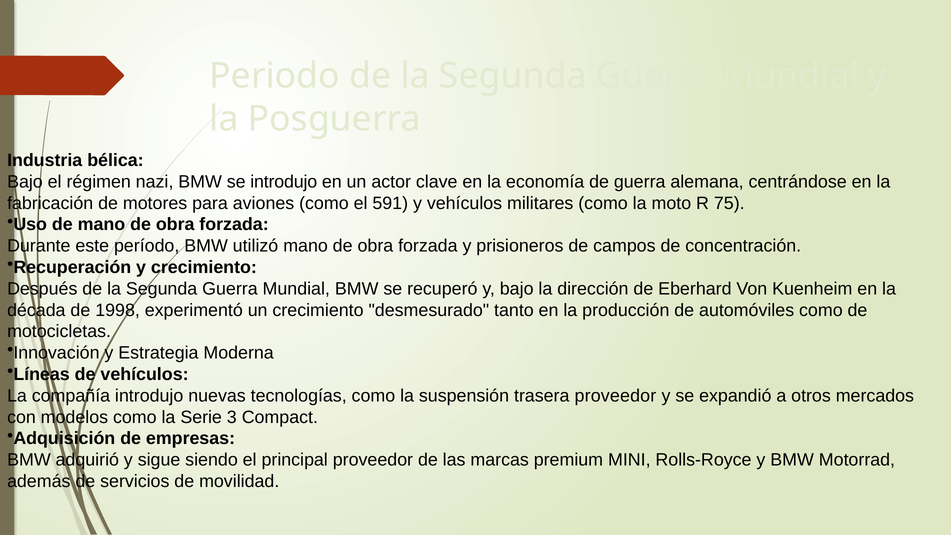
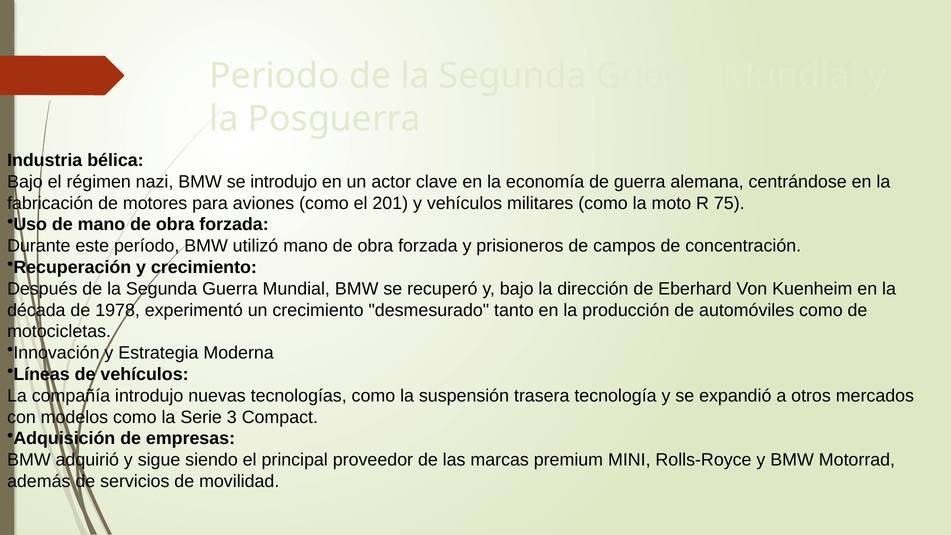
591: 591 -> 201 (390, 203)
1998: 1998 -> 1978 (118, 310)
trasera proveedor: proveedor -> tecnología (616, 396)
